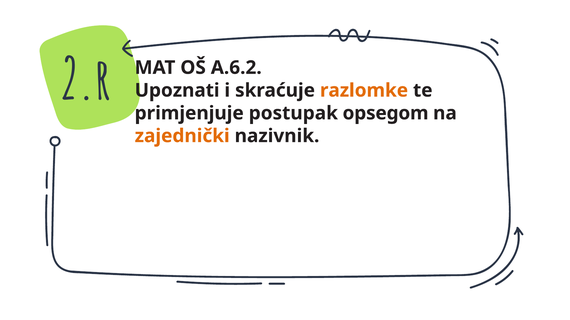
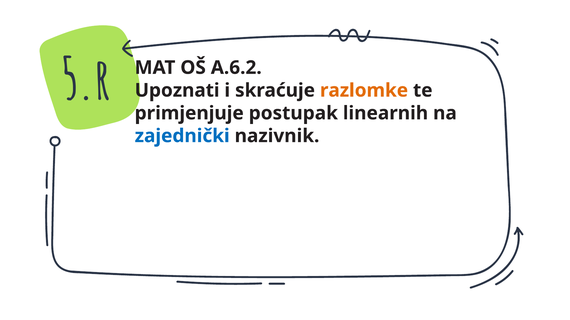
2.r: 2.r -> 5.r (86, 81)
opsegom: opsegom -> linearnih (385, 113)
zajednički colour: orange -> blue (182, 136)
